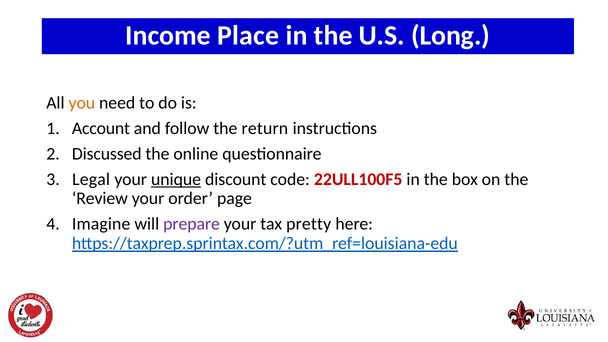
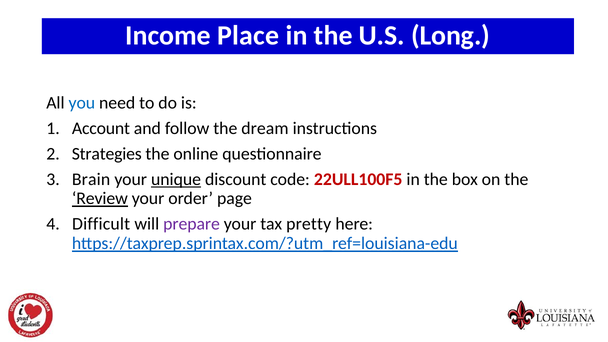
you colour: orange -> blue (82, 103)
return: return -> dream (265, 129)
Discussed: Discussed -> Strategies (107, 154)
Legal: Legal -> Brain (91, 179)
Review underline: none -> present (100, 199)
Imagine: Imagine -> Difficult (101, 224)
